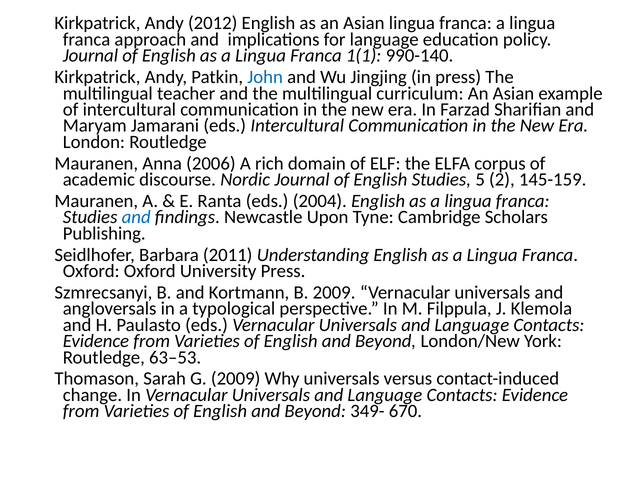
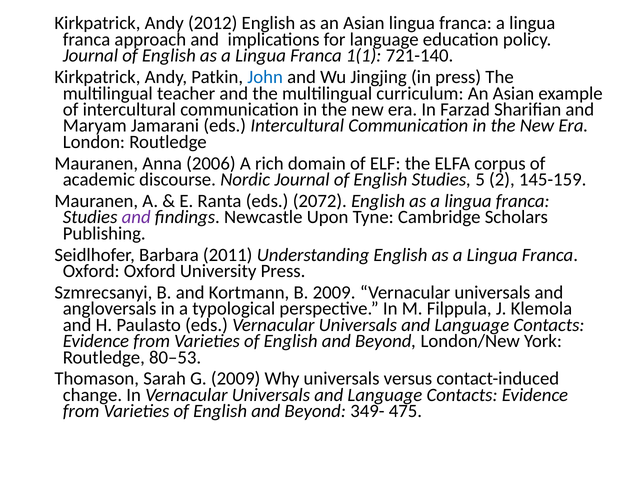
990-140: 990-140 -> 721-140 (420, 56)
2004: 2004 -> 2072 (320, 201)
and colour: blue -> purple (136, 217)
63–53: 63–53 -> 80–53 (175, 357)
670: 670 -> 475 (405, 411)
